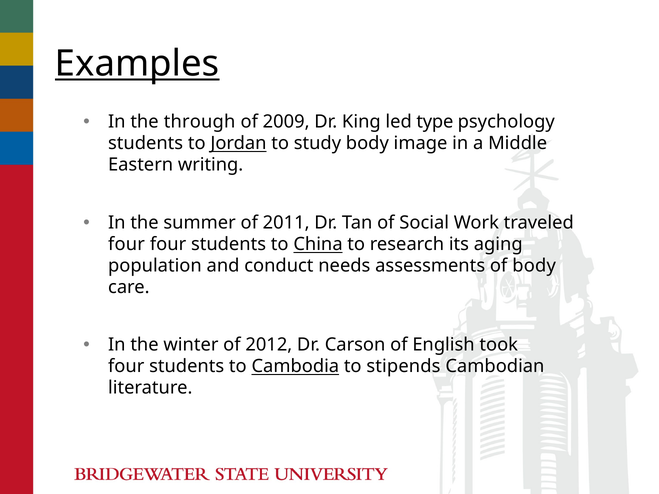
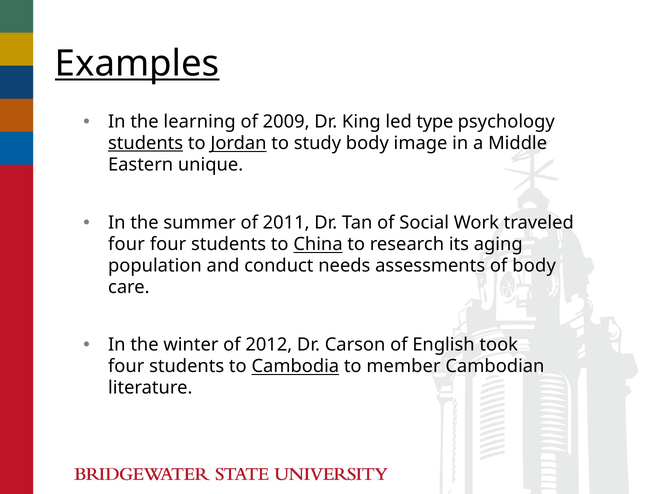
through: through -> learning (200, 122)
students underline: none -> present (146, 143)
writing: writing -> unique (211, 165)
stipends: stipends -> member (403, 366)
